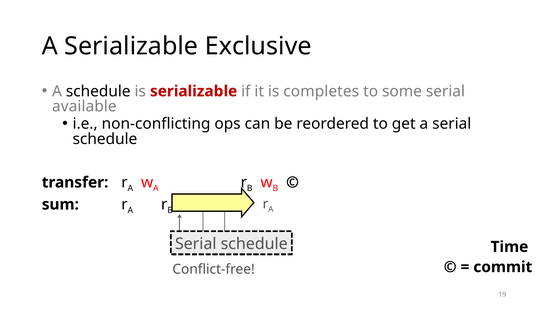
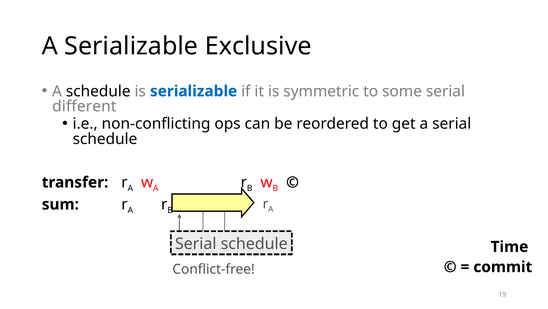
serializable colour: red -> blue (194, 91)
completes: completes -> symmetric (321, 91)
available: available -> different (84, 106)
